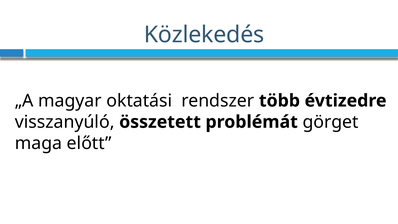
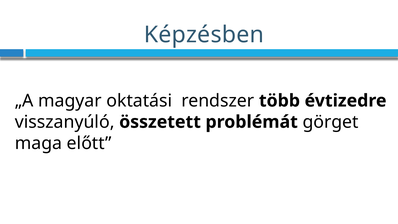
Közlekedés: Közlekedés -> Képzésben (204, 35)
